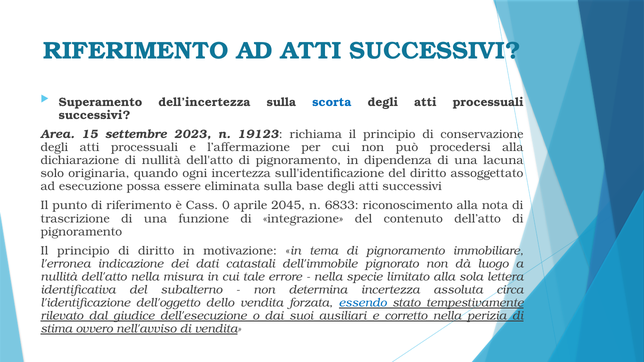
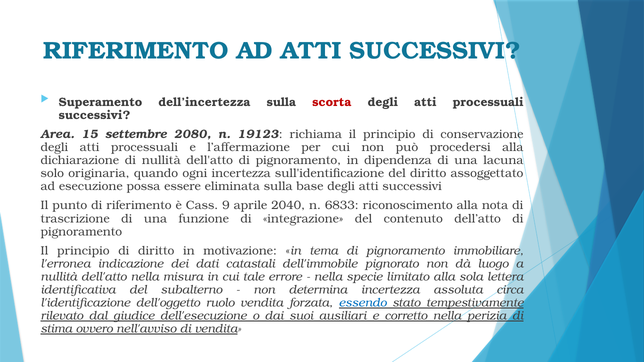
scorta colour: blue -> red (332, 102)
2023: 2023 -> 2080 (192, 134)
0: 0 -> 9 (226, 206)
2045: 2045 -> 2040 (288, 206)
dello: dello -> ruolo (220, 303)
